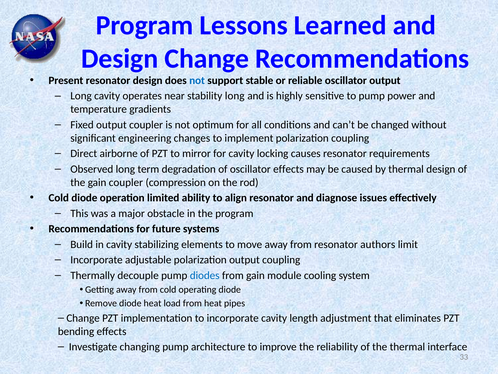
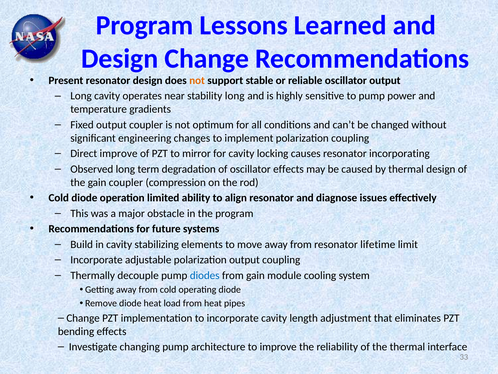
not colour: blue -> orange (197, 80)
Direct airborne: airborne -> improve (119, 153)
requirements: requirements -> incorporating (399, 153)
authors: authors -> lifetime (378, 244)
